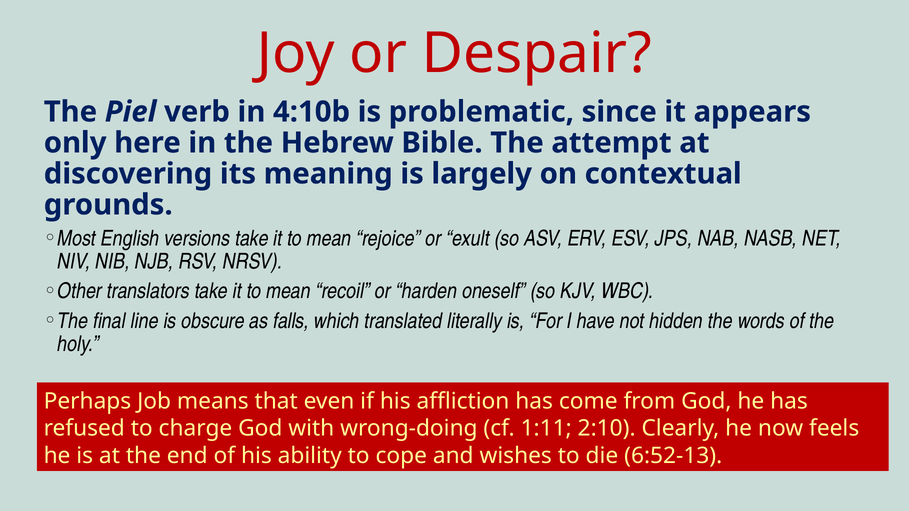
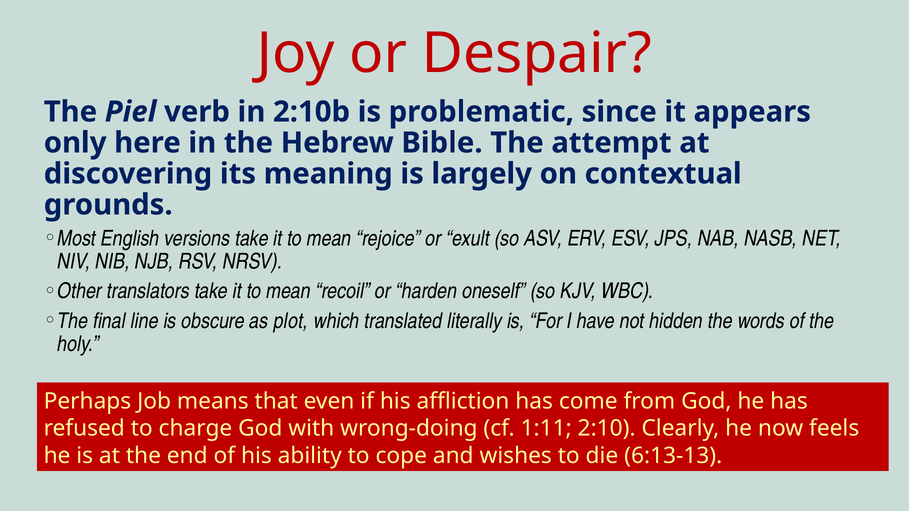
4:10b: 4:10b -> 2:10b (312, 112)
falls: falls -> plot (291, 321)
6:52-13: 6:52-13 -> 6:13-13 (673, 456)
